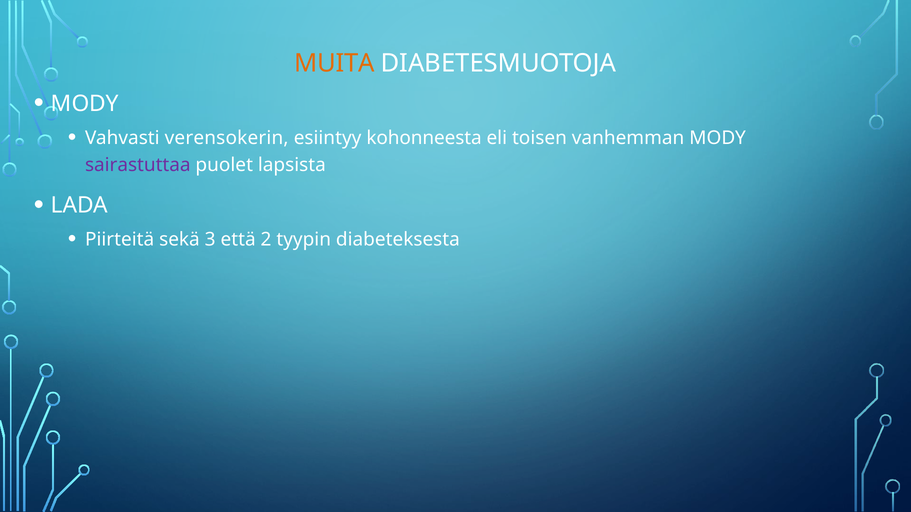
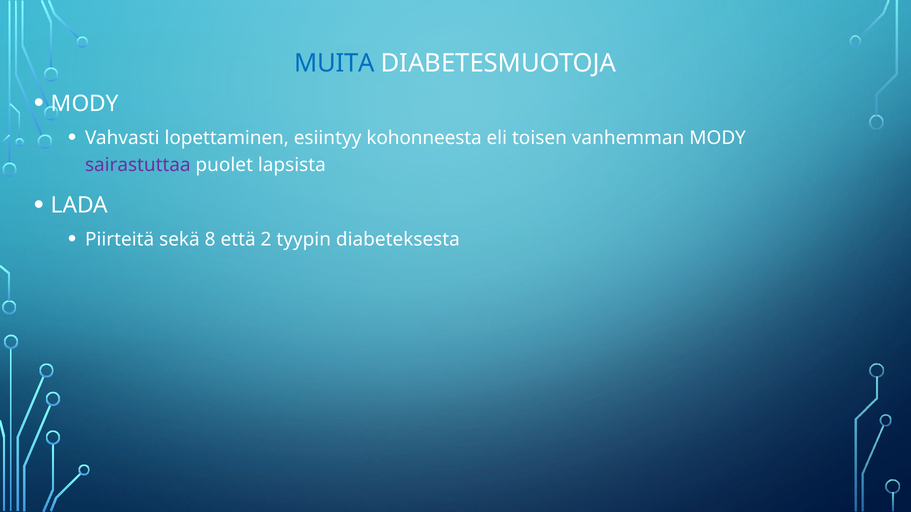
MUITA colour: orange -> blue (334, 63)
verensokerin: verensokerin -> lopettaminen (227, 138)
3: 3 -> 8 (210, 240)
